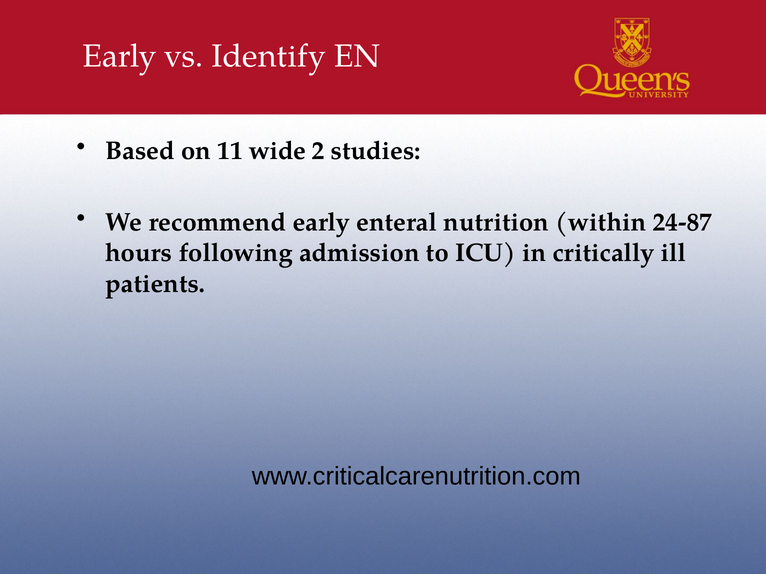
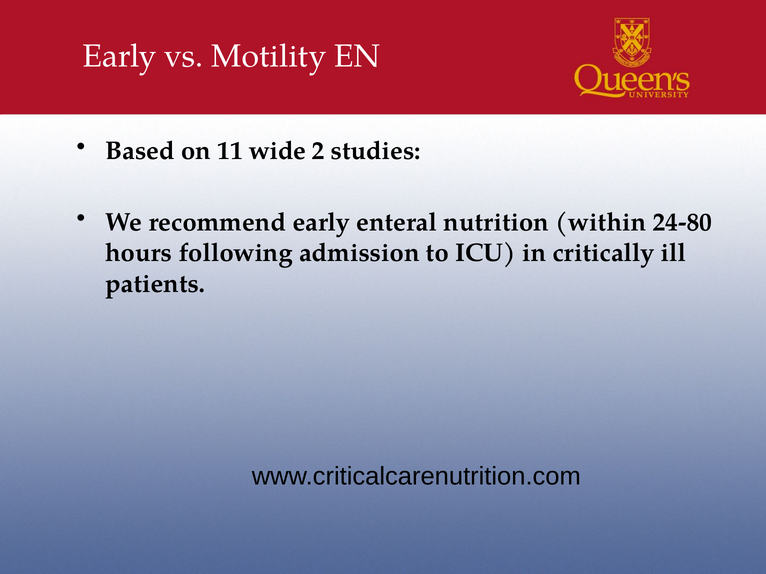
Identify: Identify -> Motility (269, 56)
24-87: 24-87 -> 24-80 (682, 223)
